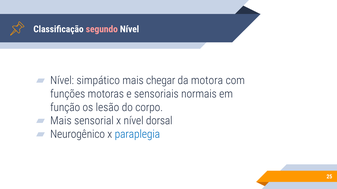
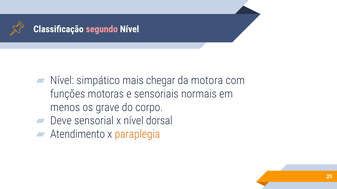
função: função -> menos (65, 108)
lesão: lesão -> grave (108, 108)
Mais: Mais -> Deve (61, 121)
Neurogênico: Neurogênico -> Atendimento (78, 135)
paraplegia colour: blue -> orange (137, 135)
